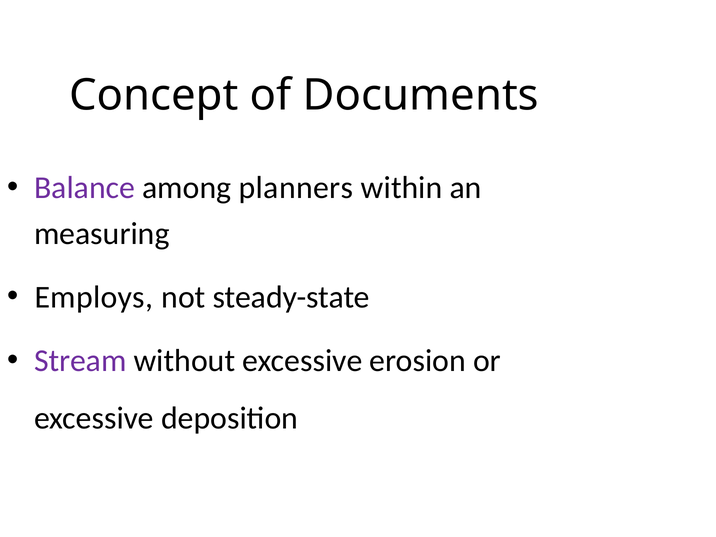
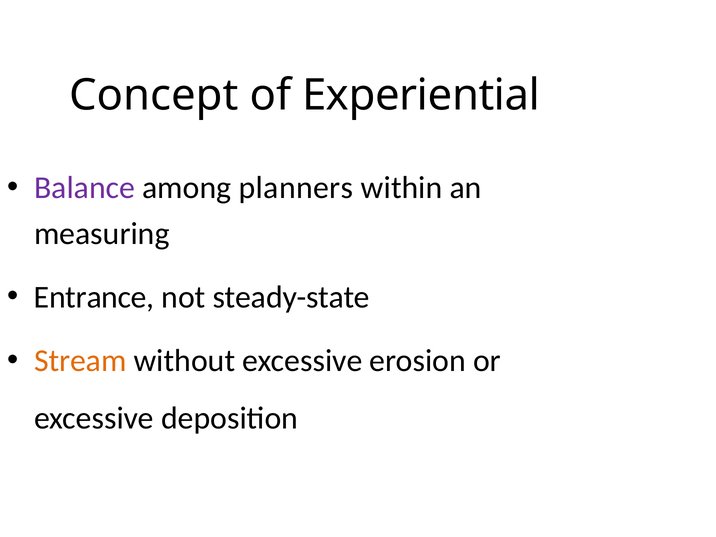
Documents: Documents -> Experiential (421, 96)
Employs: Employs -> Entrance (94, 297)
Stream colour: purple -> orange (80, 361)
